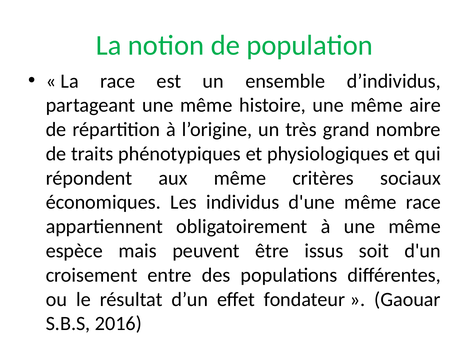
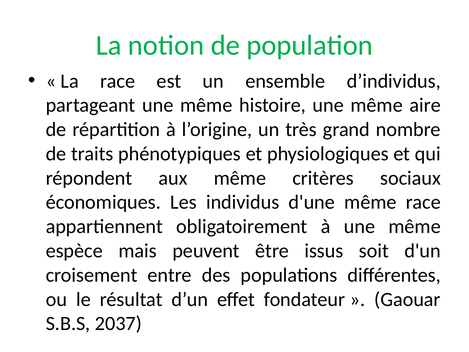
2016: 2016 -> 2037 (118, 323)
